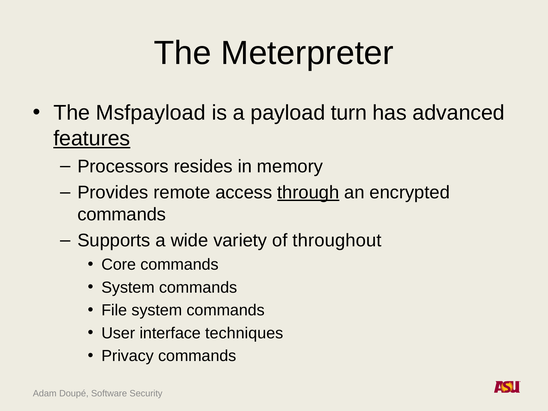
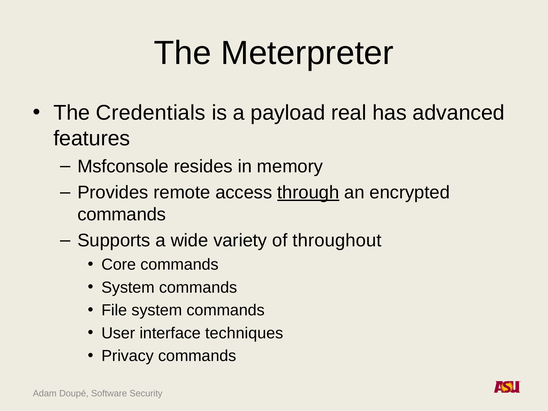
Msfpayload: Msfpayload -> Credentials (151, 113)
turn: turn -> real (349, 113)
features underline: present -> none (92, 139)
Processors: Processors -> Msfconsole (123, 166)
